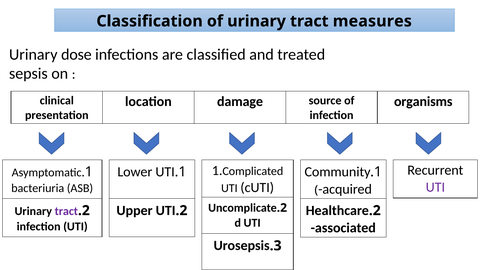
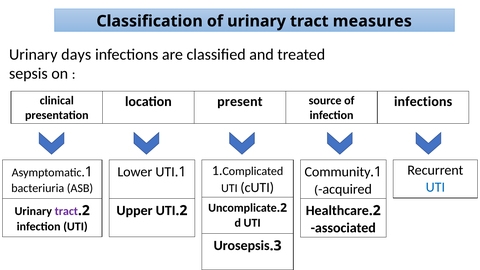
dose: dose -> days (76, 54)
damage: damage -> present (240, 102)
organisms: organisms -> infections (423, 102)
UTI colour: purple -> blue (435, 187)
